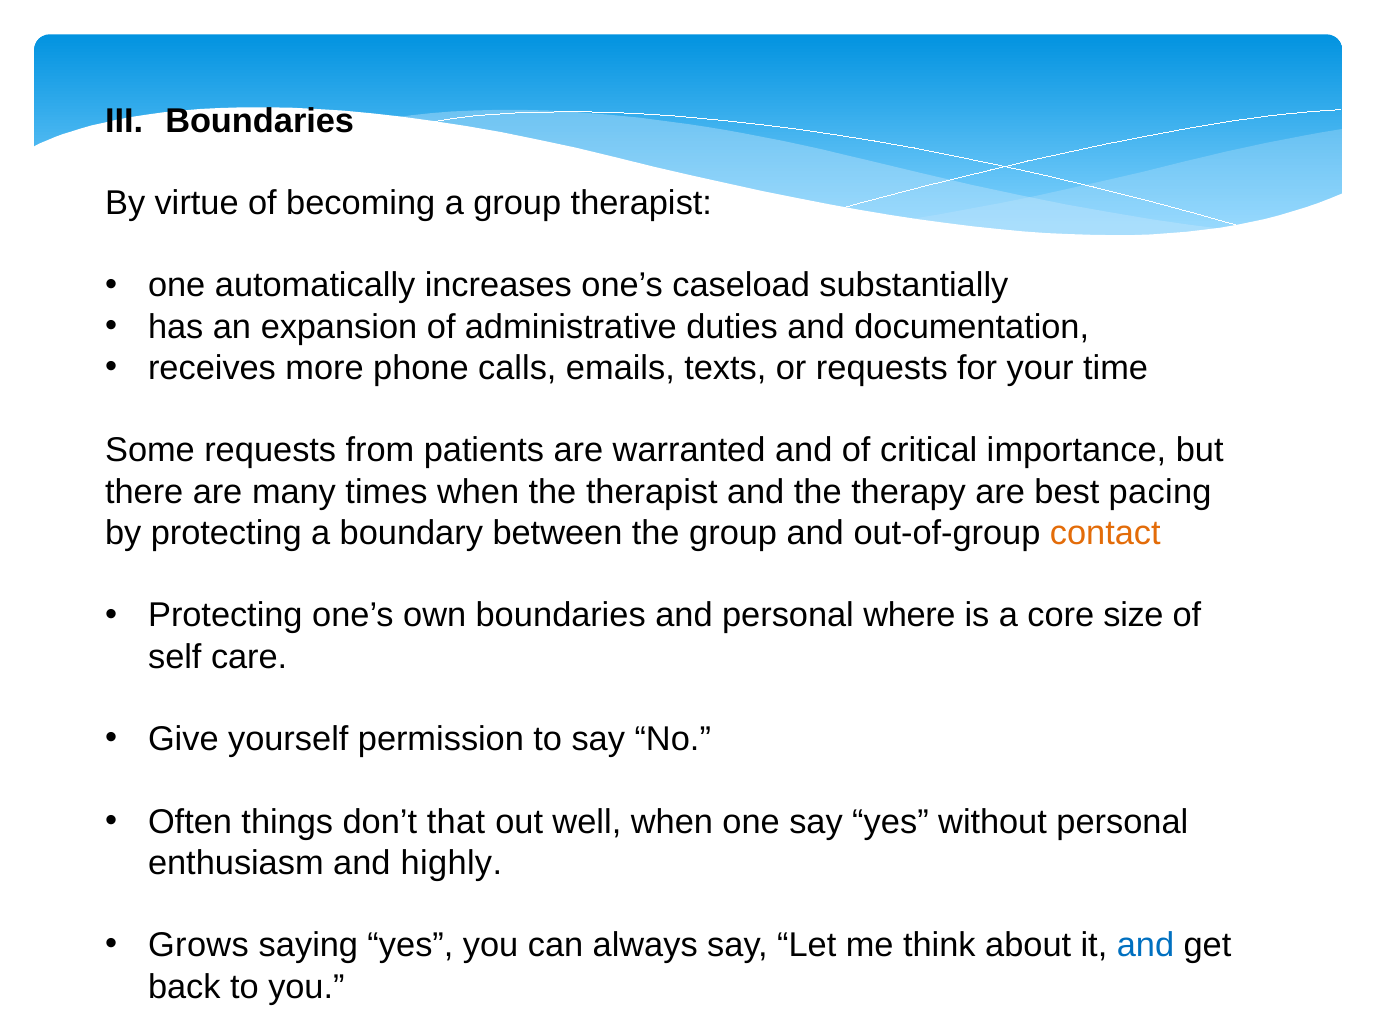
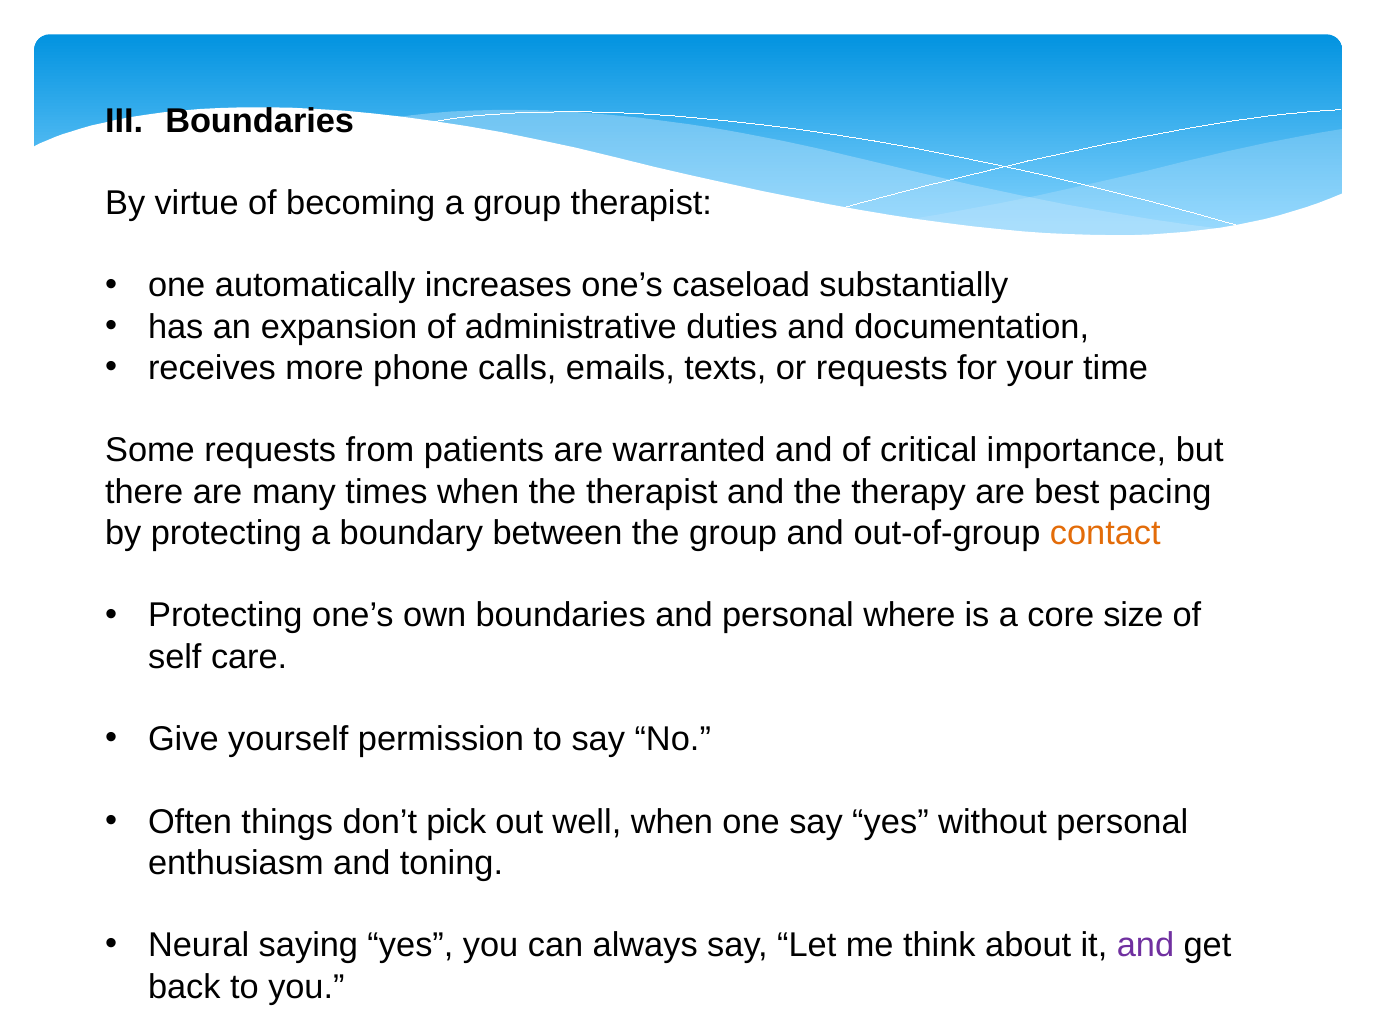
that: that -> pick (456, 822)
highly: highly -> toning (452, 863)
Grows: Grows -> Neural (199, 946)
and colour: blue -> purple (1145, 946)
